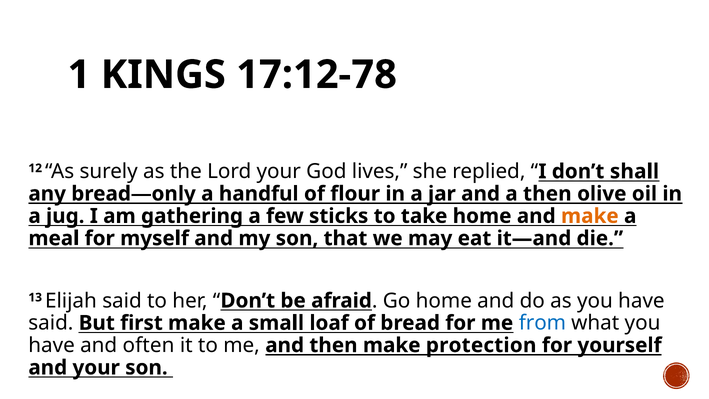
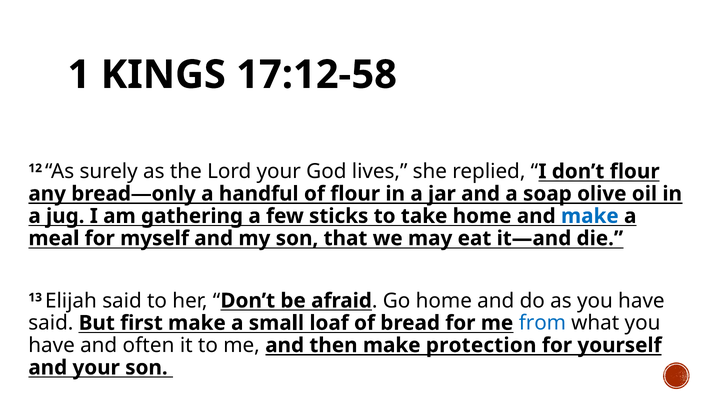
17:12-78: 17:12-78 -> 17:12-58 (317, 75)
don’t shall: shall -> flour (635, 171)
a then: then -> soap (547, 194)
make colour: orange -> blue (590, 216)
